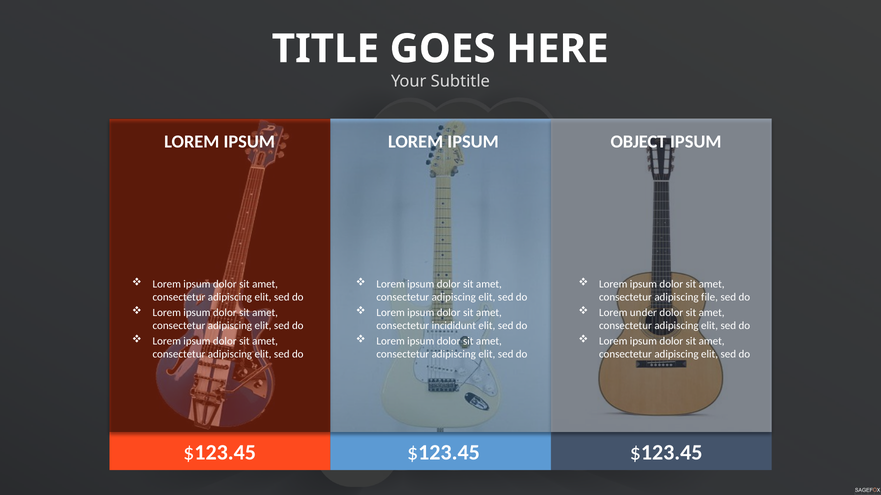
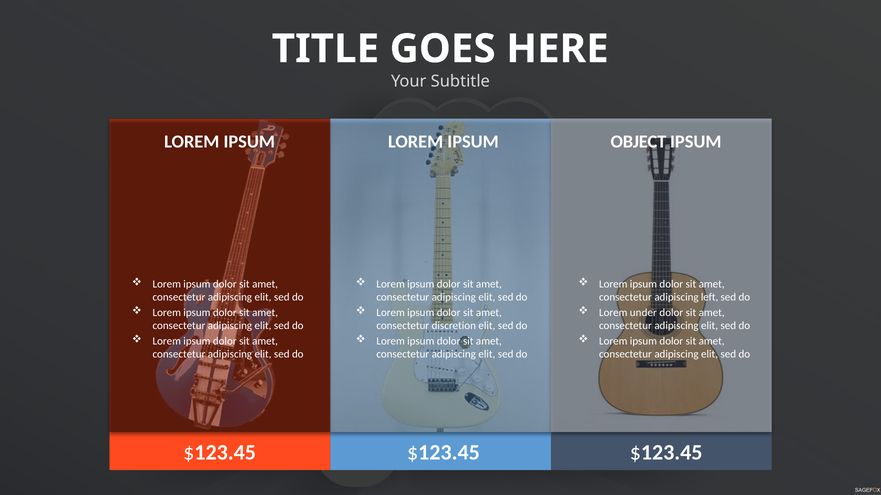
file: file -> left (710, 297)
incididunt: incididunt -> discretion (454, 326)
